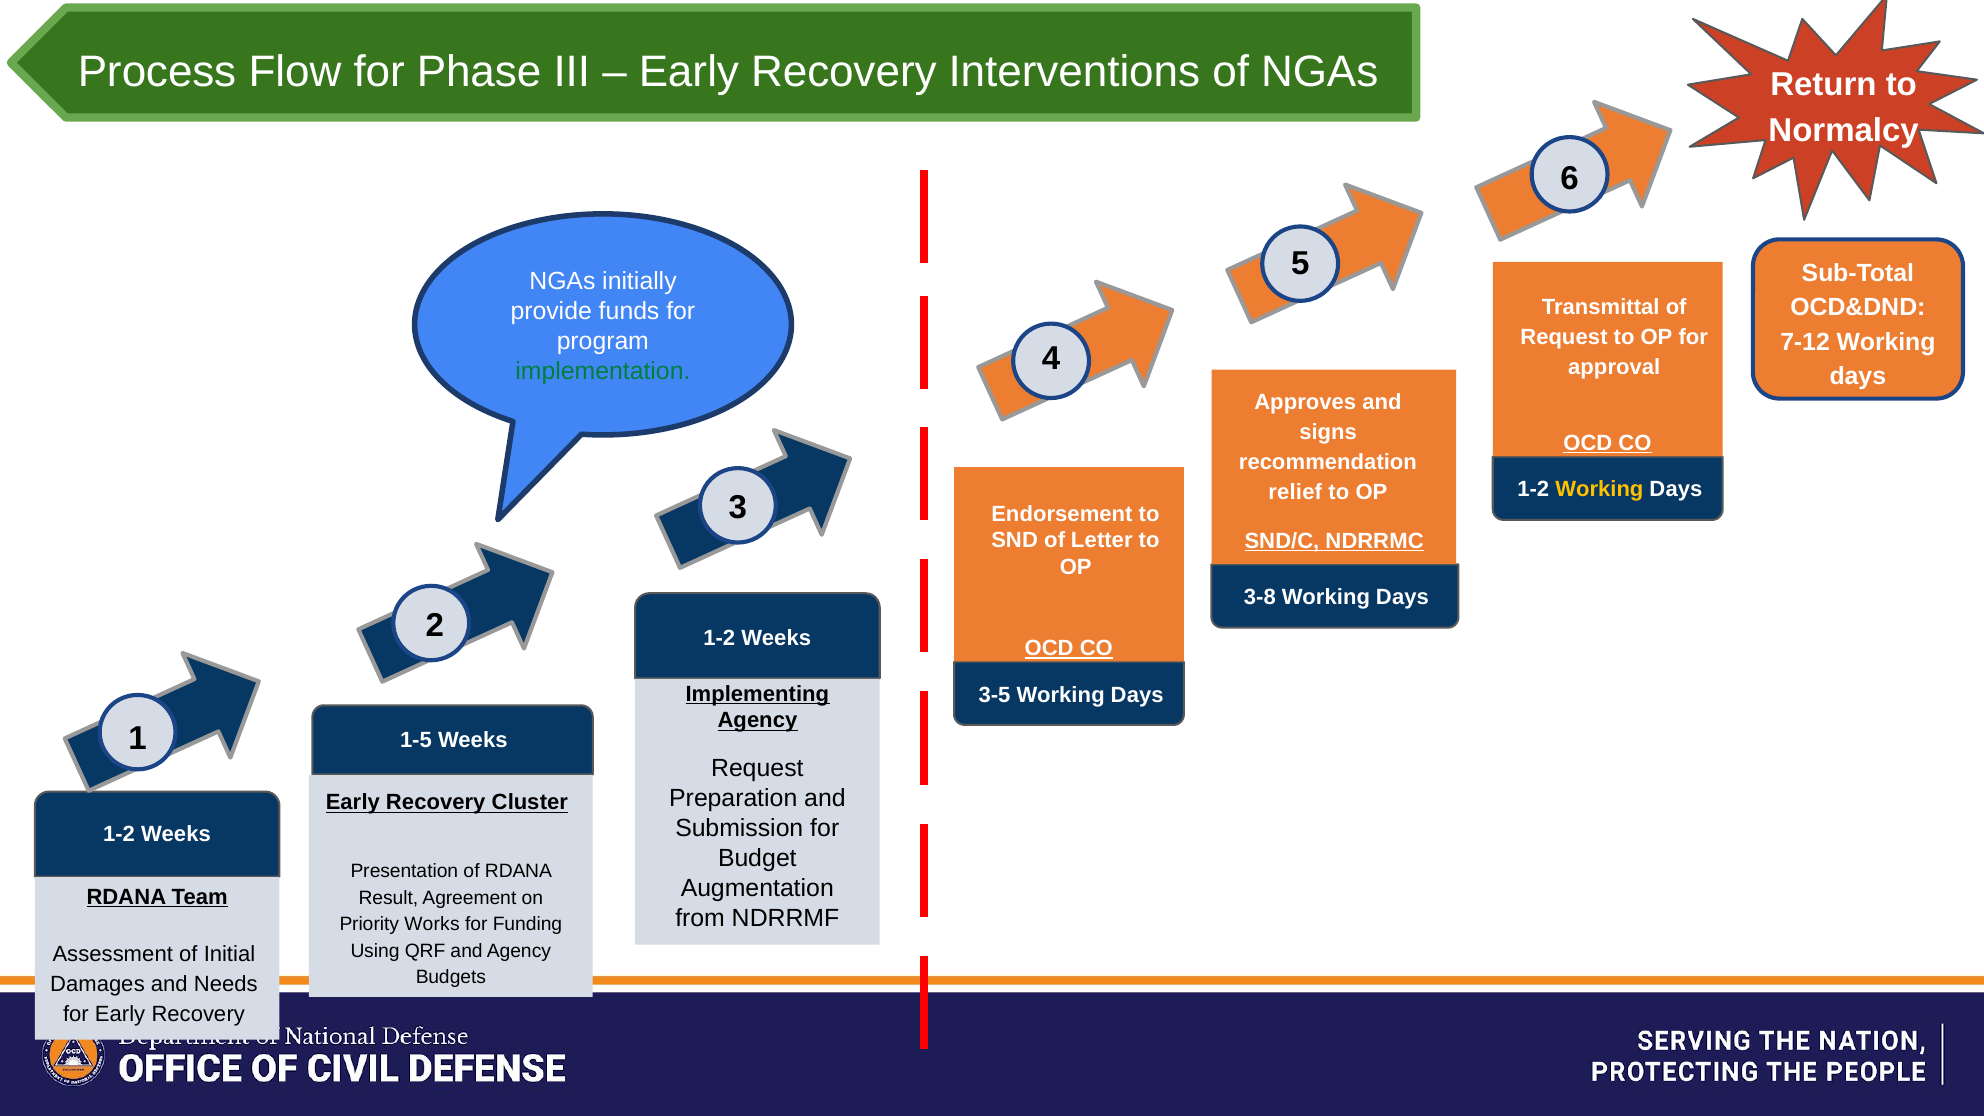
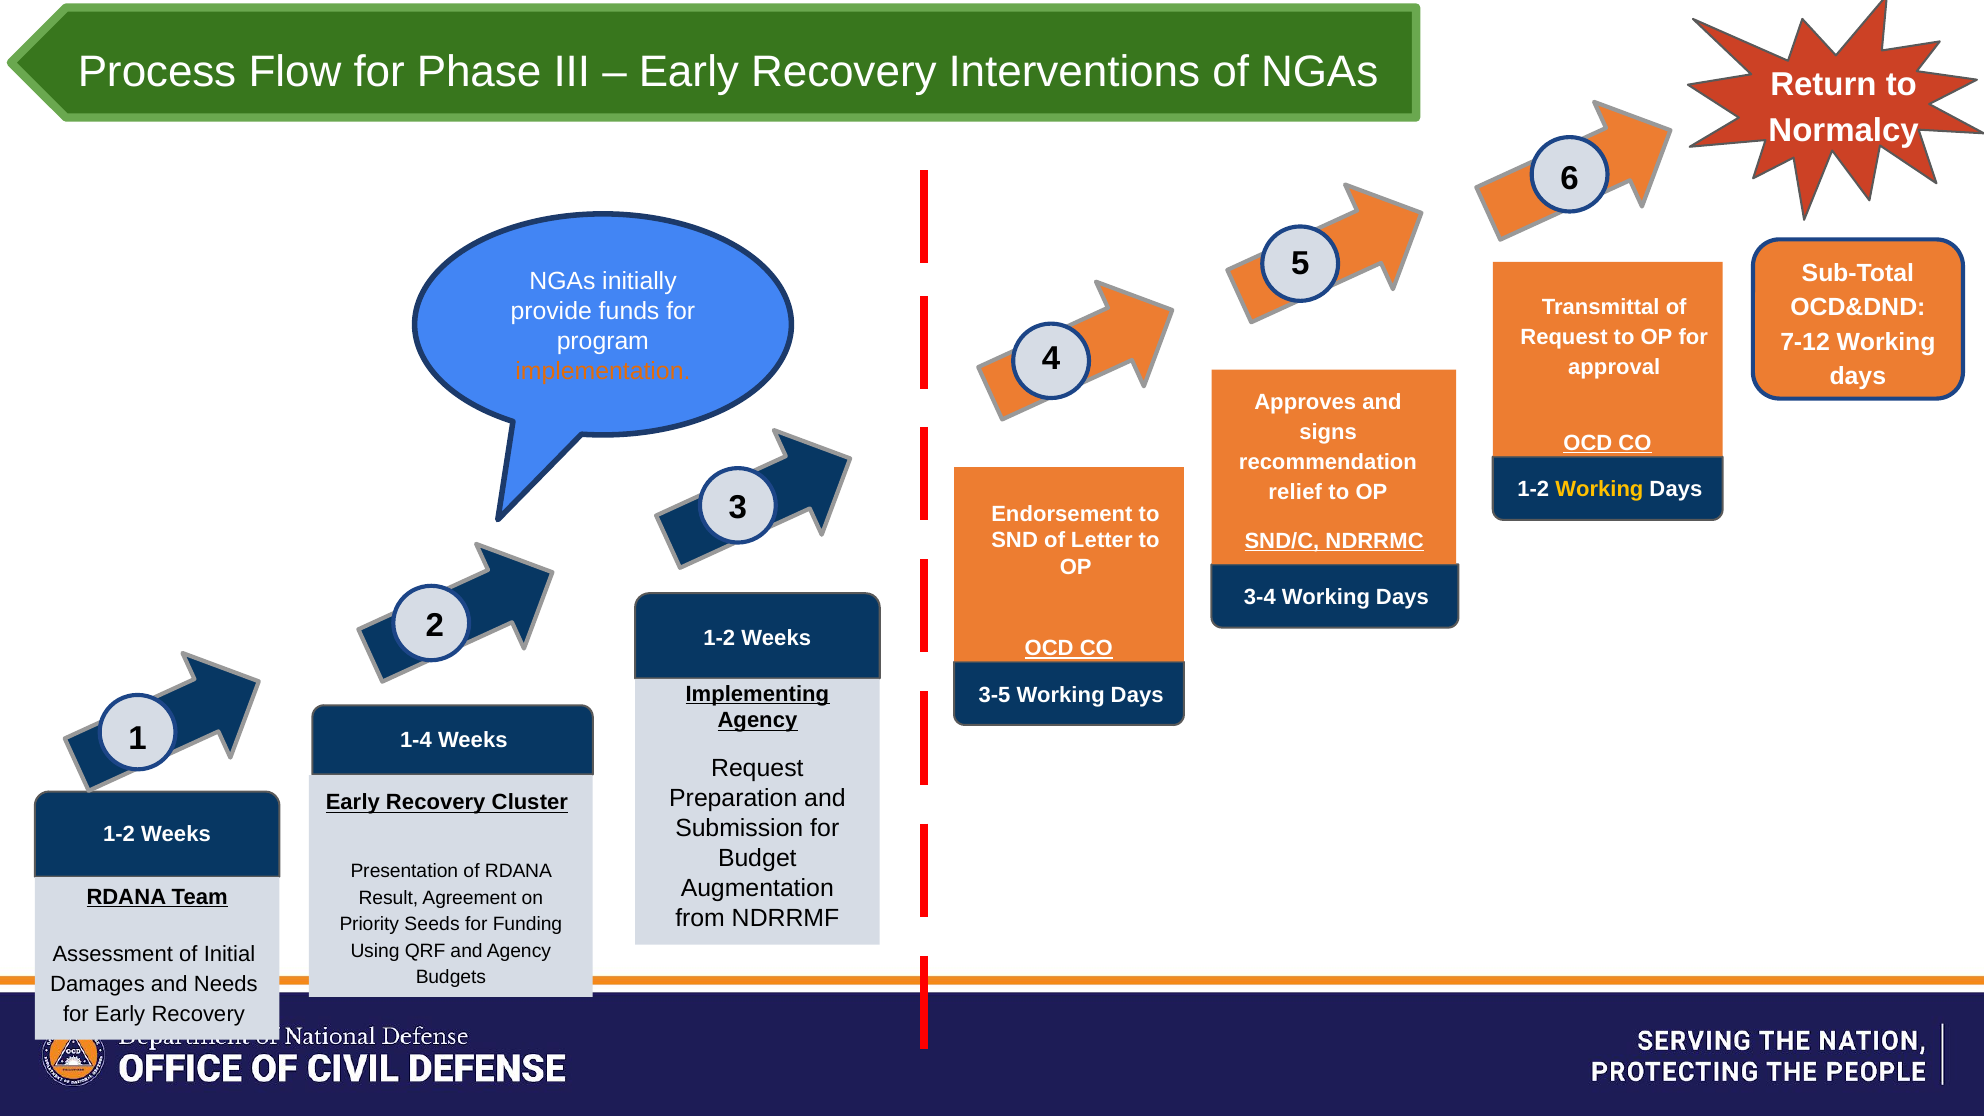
implementation colour: green -> orange (603, 371)
3-8: 3-8 -> 3-4 (1260, 597)
1-5: 1-5 -> 1-4 (416, 741)
Works: Works -> Seeds (432, 924)
